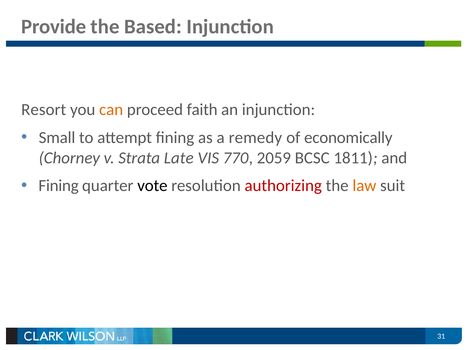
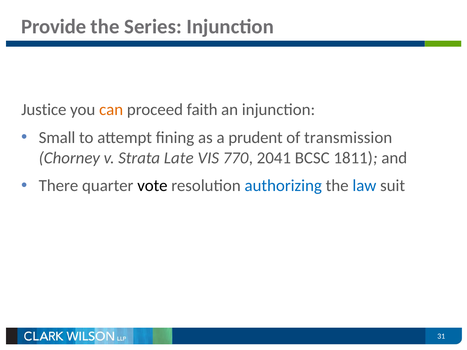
Based: Based -> Series (153, 27)
Resort: Resort -> Justice (44, 110)
remedy: remedy -> prudent (256, 138)
economically: economically -> transmission (348, 138)
2059: 2059 -> 2041 (274, 158)
Fining: Fining -> There (58, 186)
authorizing colour: red -> blue (283, 186)
law colour: orange -> blue (364, 186)
